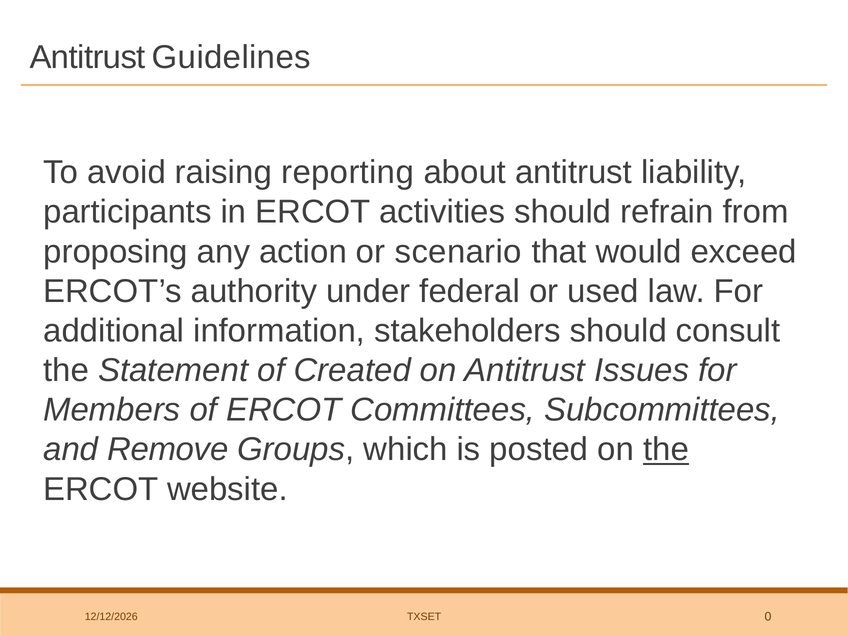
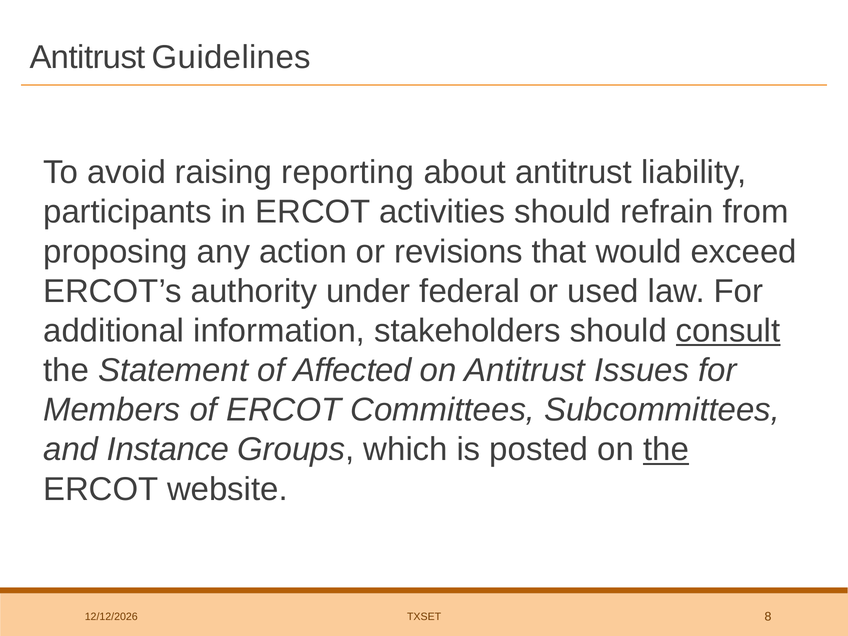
scenario: scenario -> revisions (458, 252)
consult underline: none -> present (728, 331)
Created: Created -> Affected (352, 370)
Remove: Remove -> Instance (168, 450)
0: 0 -> 8 (768, 617)
